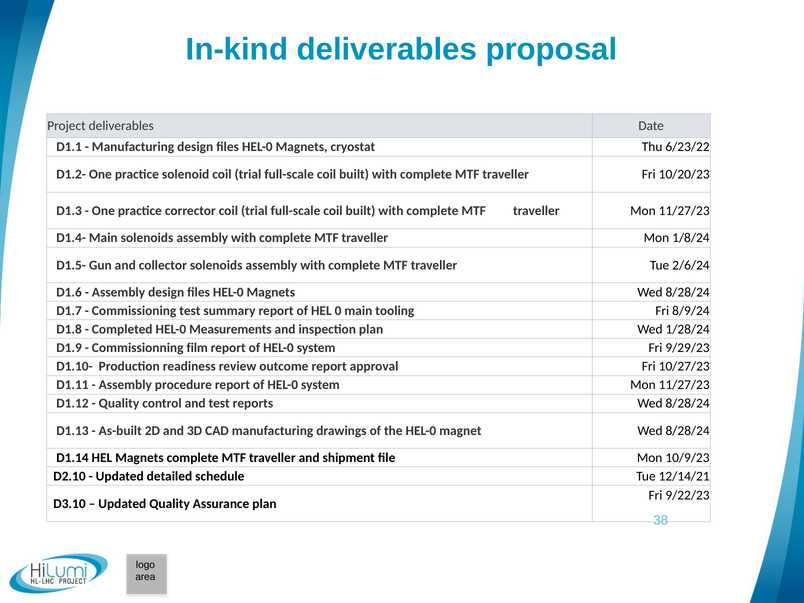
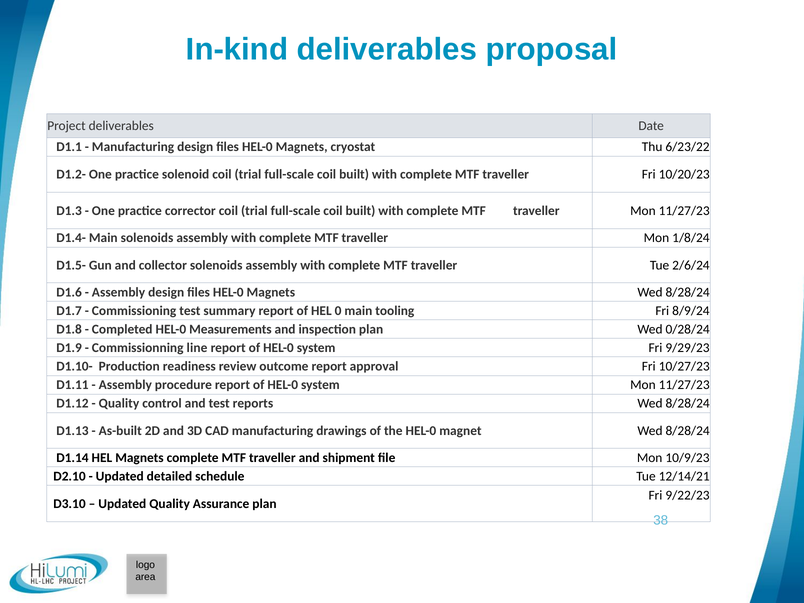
1/28/24: 1/28/24 -> 0/28/24 (688, 329)
film: film -> line (197, 348)
